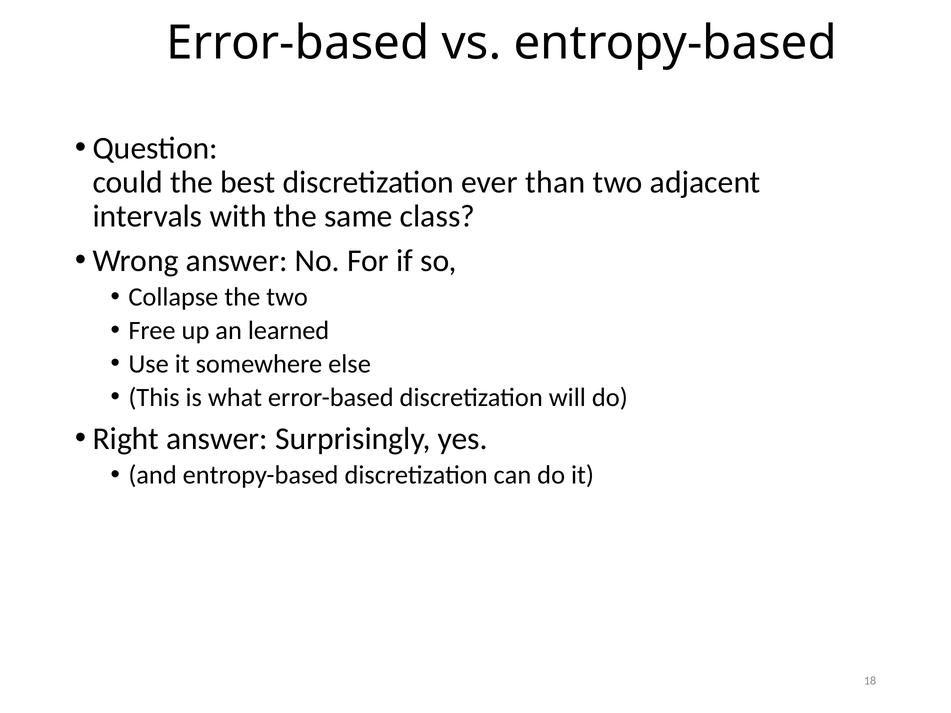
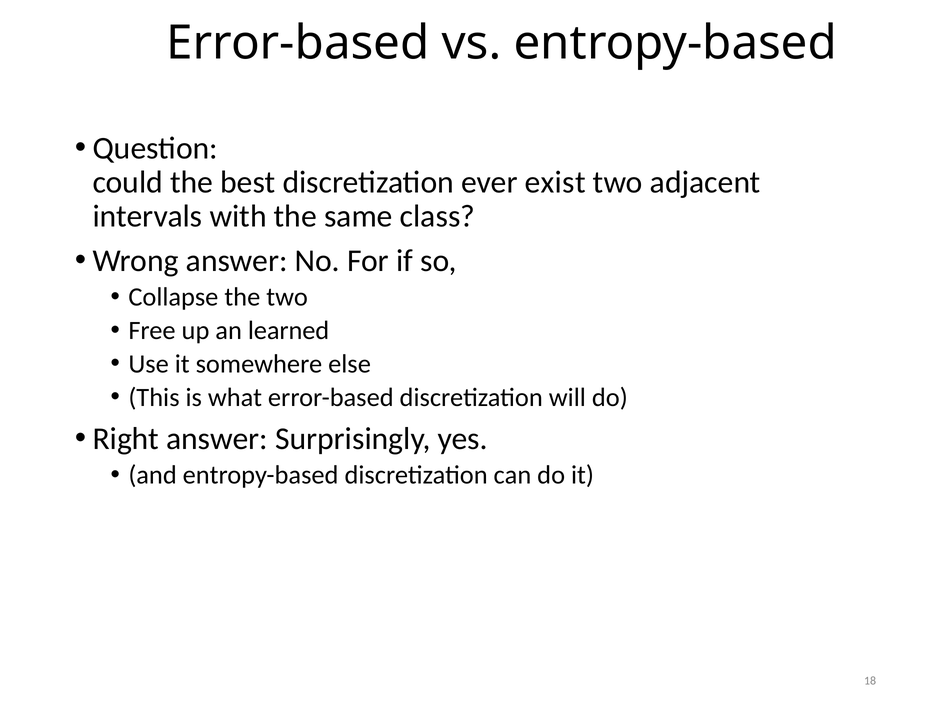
than: than -> exist (555, 182)
